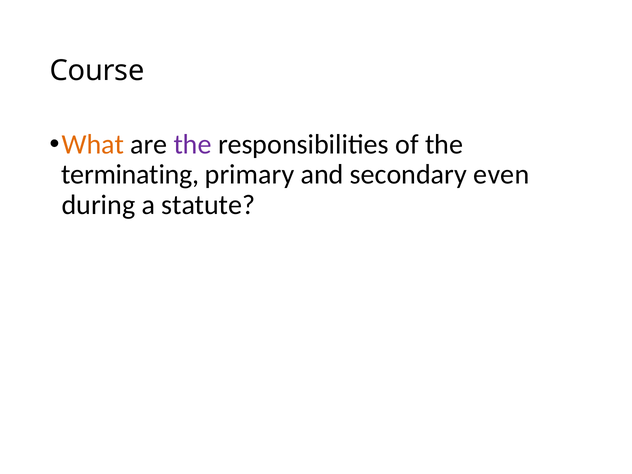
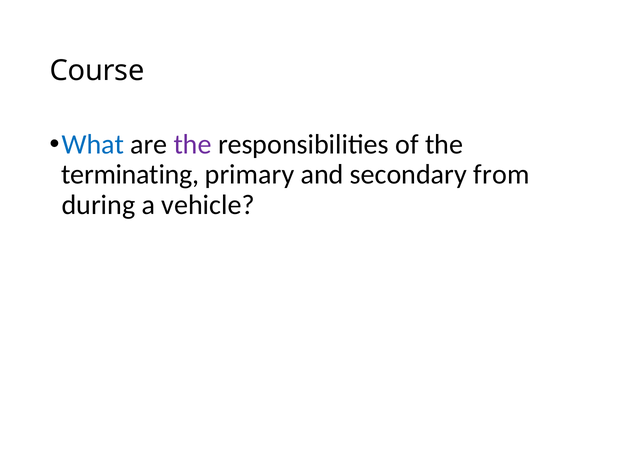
What colour: orange -> blue (93, 144)
even: even -> from (501, 175)
statute: statute -> vehicle (208, 205)
